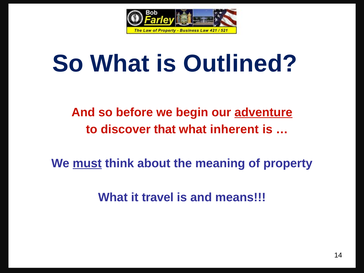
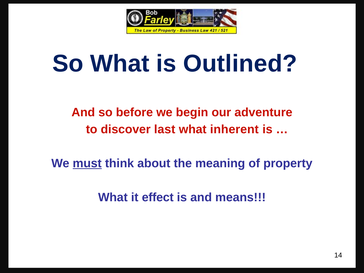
adventure underline: present -> none (263, 112)
that: that -> last (165, 129)
travel: travel -> effect (158, 197)
